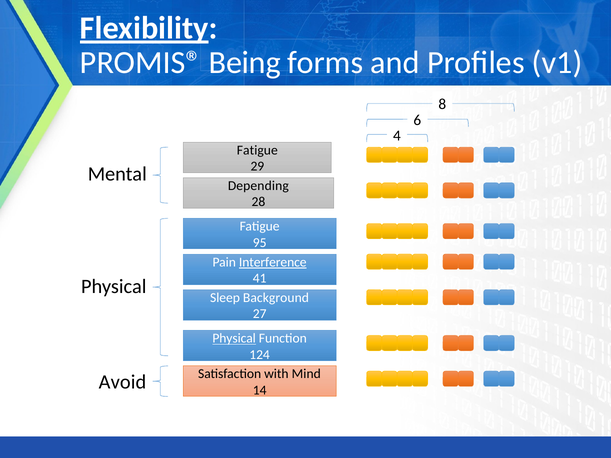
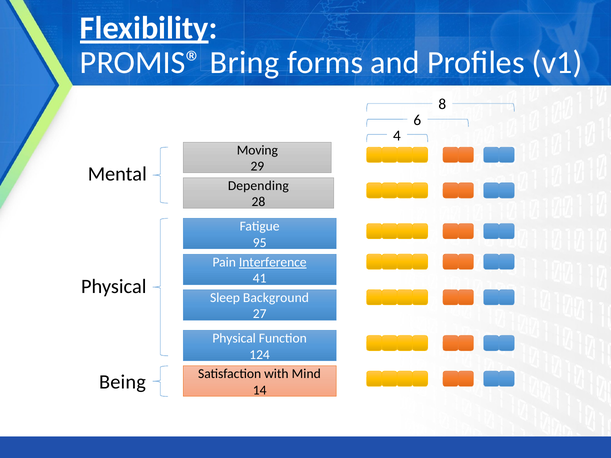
Being: Being -> Bring (245, 63)
Fatigue: Fatigue -> Moving (257, 150)
Physical underline: present -> none (234, 339)
Avoid: Avoid -> Being (122, 382)
